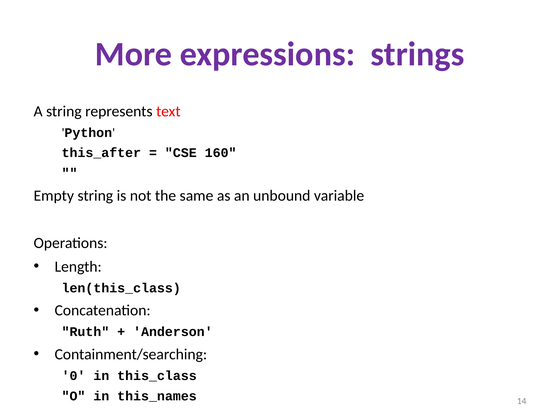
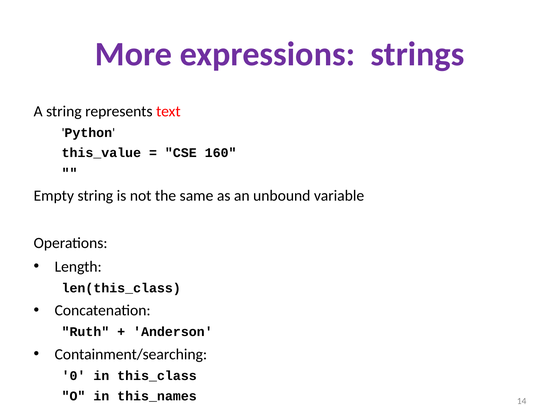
this_after: this_after -> this_value (101, 153)
